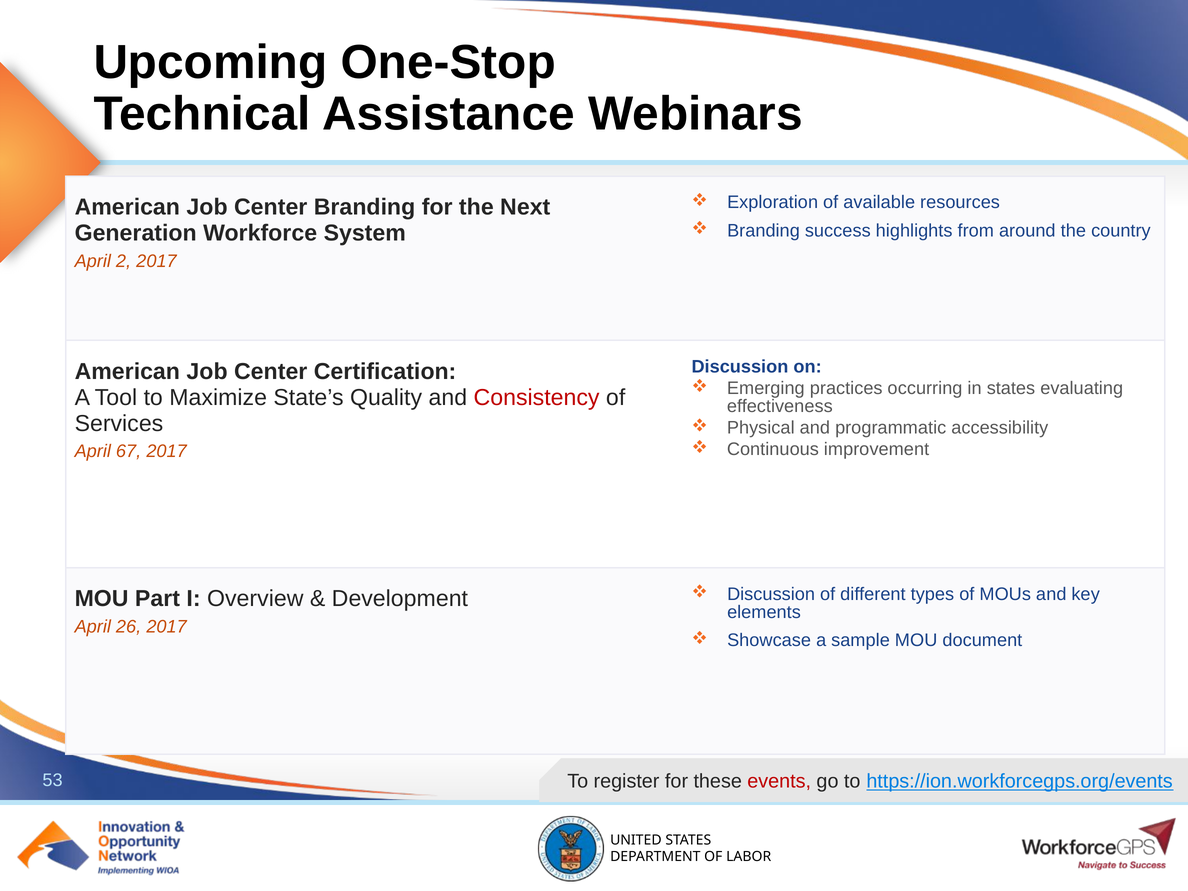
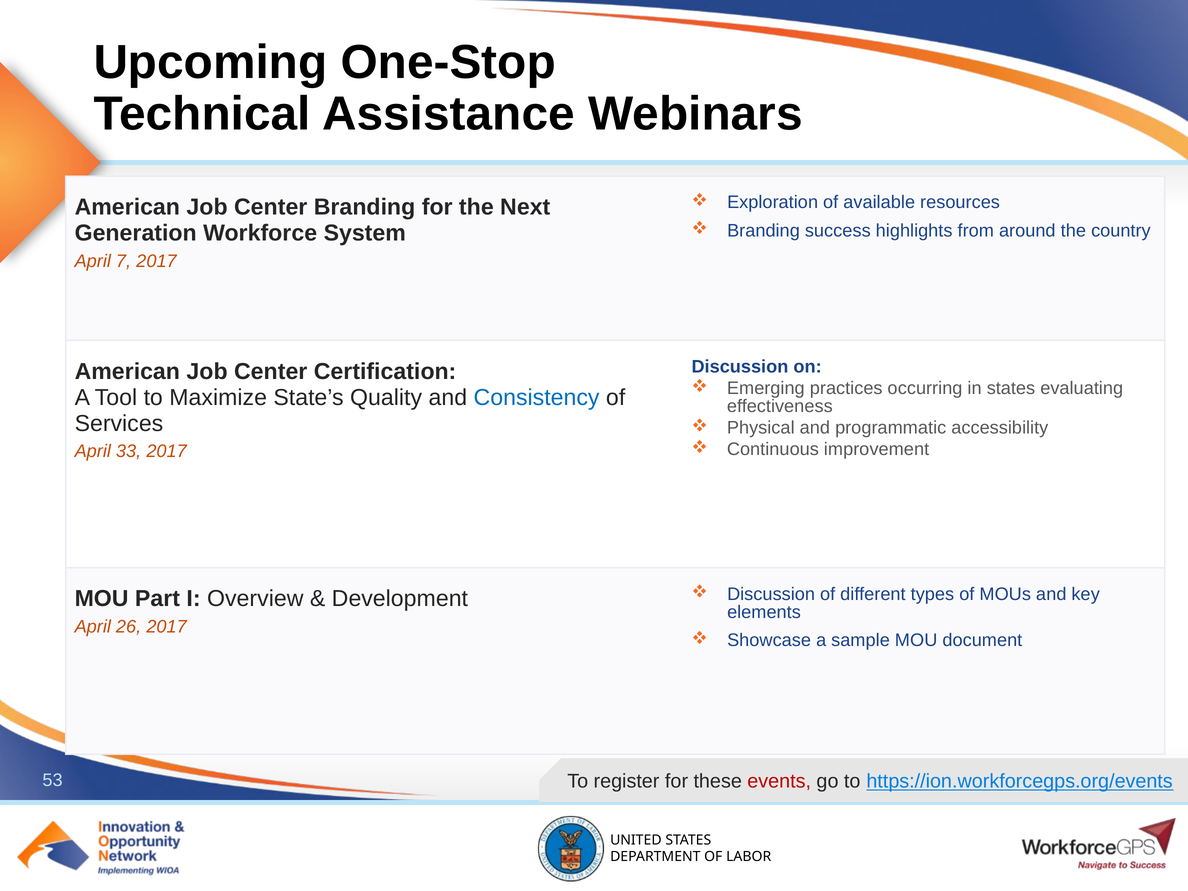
2: 2 -> 7 (124, 261)
Consistency colour: red -> blue (537, 397)
67: 67 -> 33 (129, 451)
